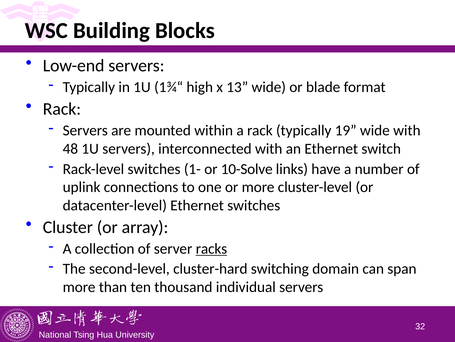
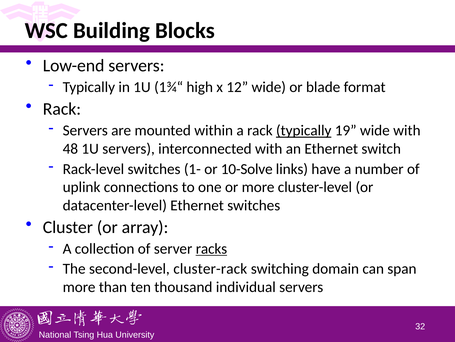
13: 13 -> 12 (237, 87)
typically underline: none -> present (304, 130)
cluster-hard: cluster-hard -> cluster-rack (210, 268)
